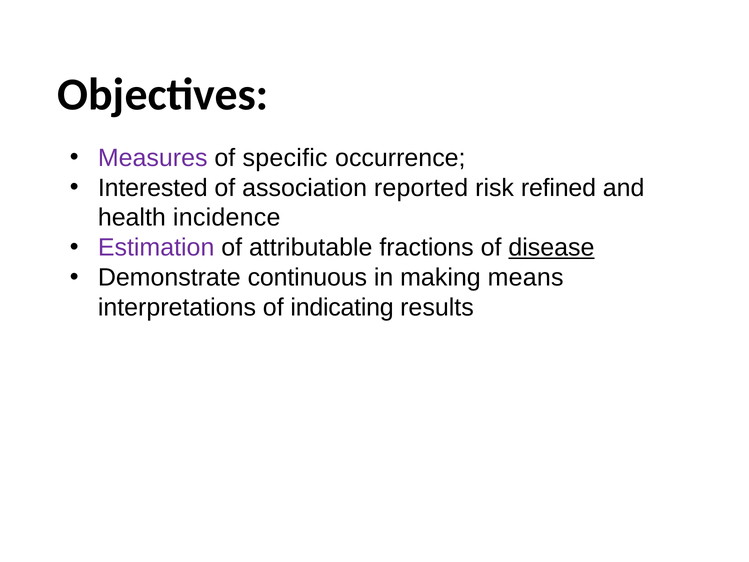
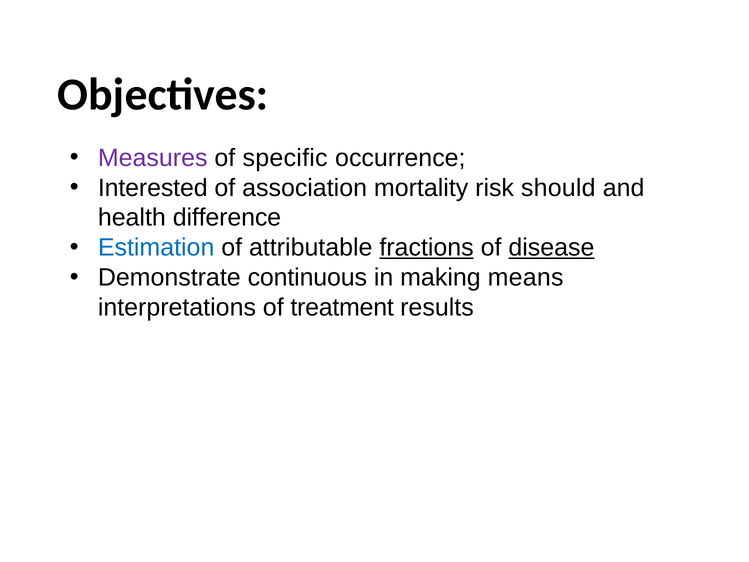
reported: reported -> mortality (421, 188)
refined: refined -> should (558, 188)
incidence: incidence -> difference (227, 218)
Estimation colour: purple -> blue (156, 248)
fractions underline: none -> present (427, 248)
indicating: indicating -> treatment (342, 308)
